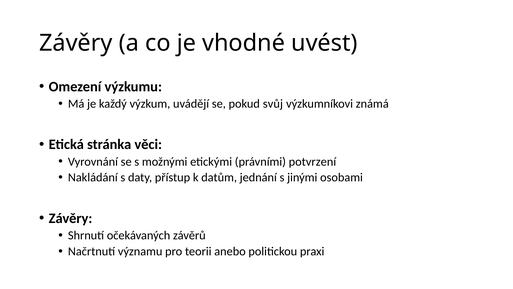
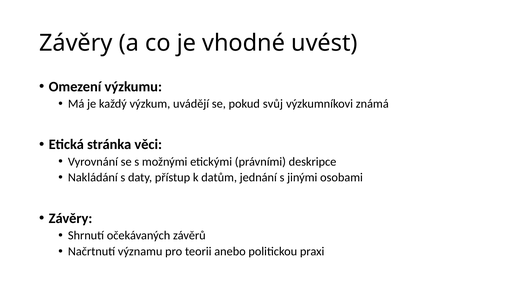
potvrzení: potvrzení -> deskripce (312, 161)
